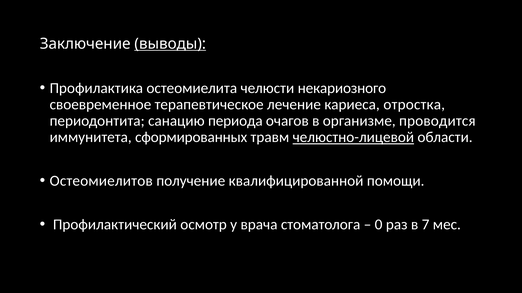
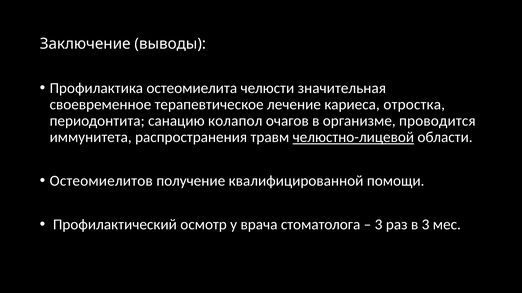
выводы underline: present -> none (170, 44)
некариозного: некариозного -> значительная (342, 88)
периода: периода -> колапол (235, 121)
сформированных: сформированных -> распространения (191, 137)
0: 0 -> 3 (379, 225)
в 7: 7 -> 3 (426, 225)
